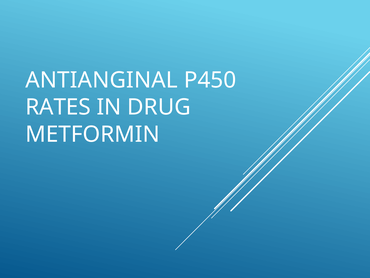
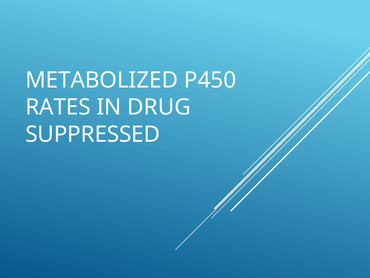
ANTIANGINAL: ANTIANGINAL -> METABOLIZED (102, 80)
METFORMIN: METFORMIN -> SUPPRESSED (93, 134)
